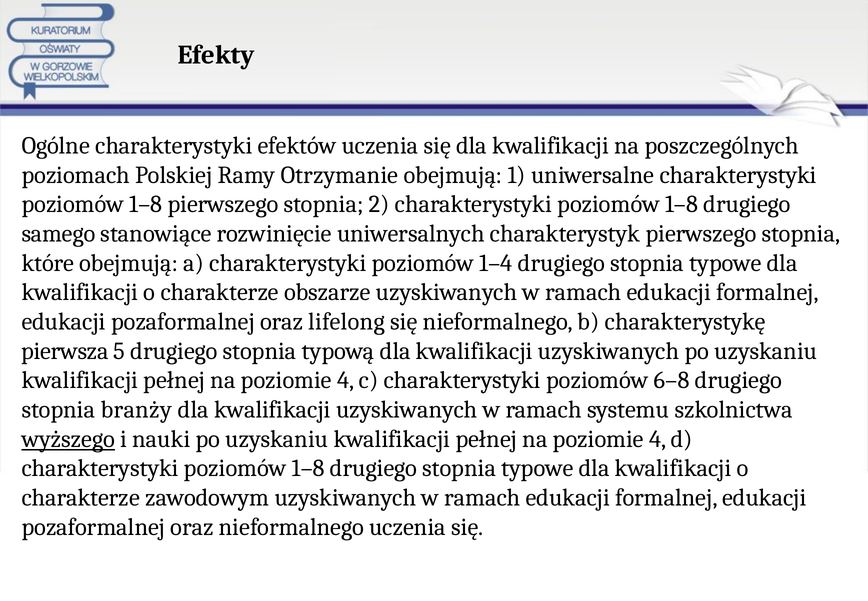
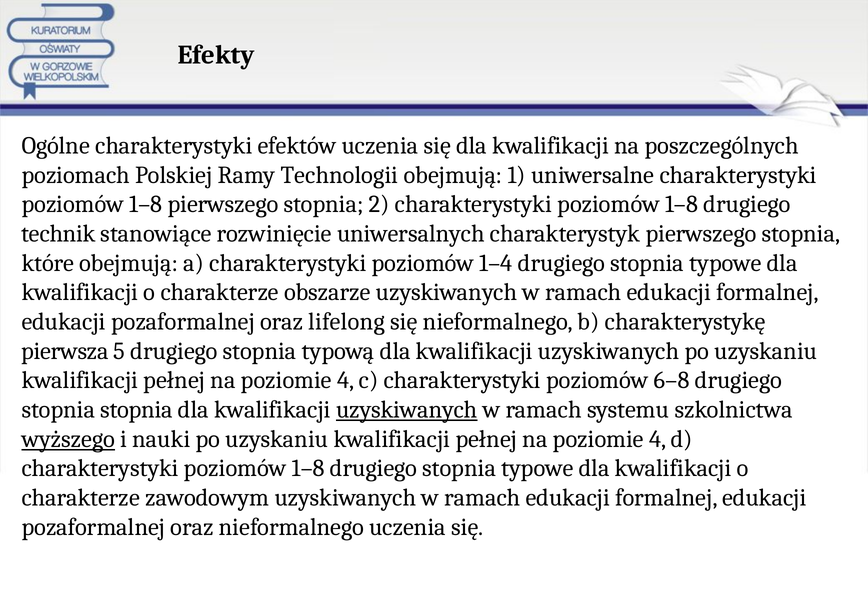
Otrzymanie: Otrzymanie -> Technologii (339, 175)
samego: samego -> technik (58, 234)
stopnia branży: branży -> stopnia (137, 410)
uzyskiwanych underline: none -> present (407, 410)
